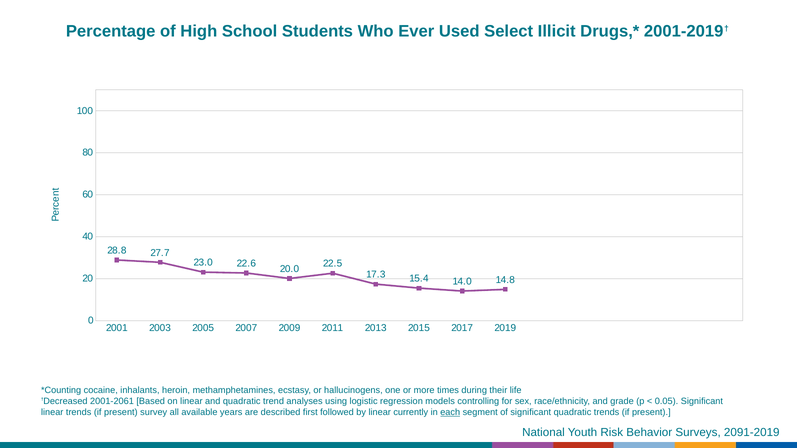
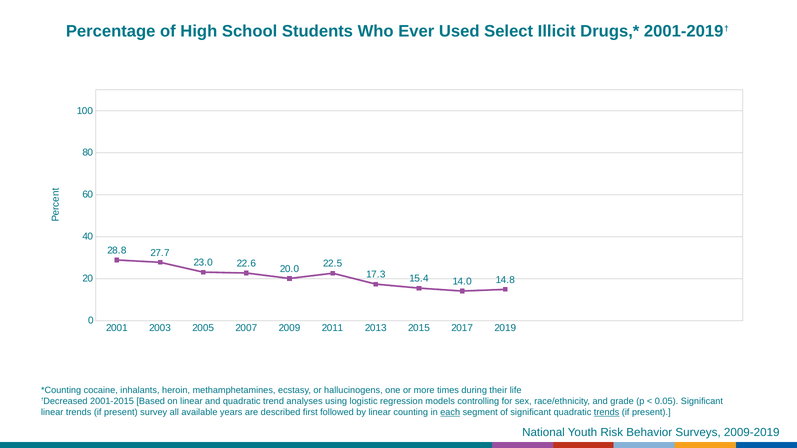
2001-2061: 2001-2061 -> 2001-2015 (112, 402)
currently: currently -> counting (411, 413)
trends underline: none -> present (607, 413)
2091-2019: 2091-2019 -> 2009-2019 (752, 433)
